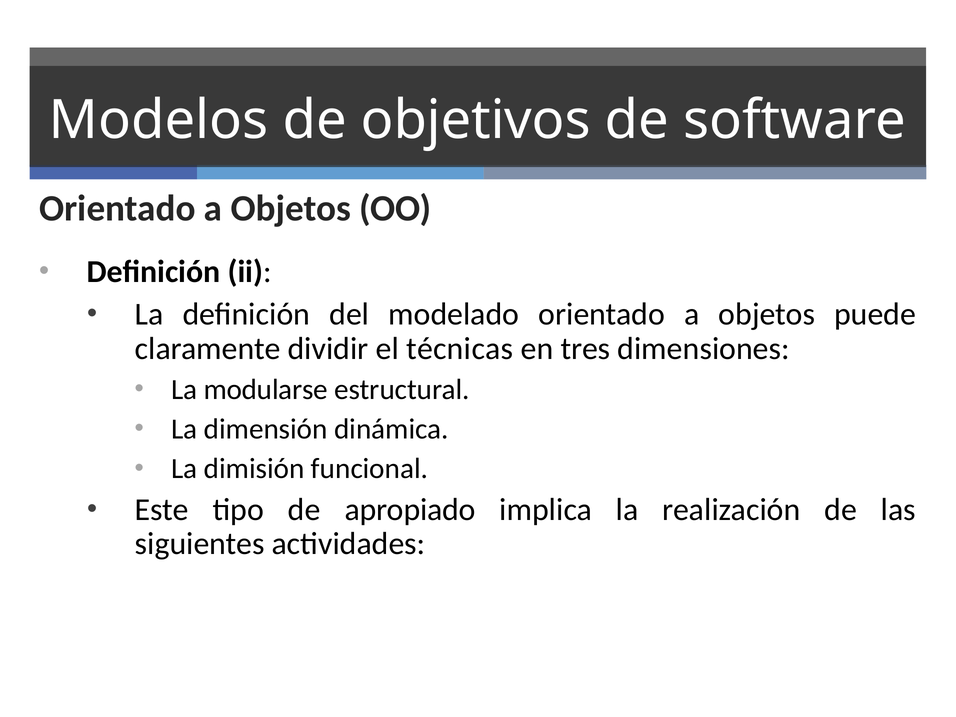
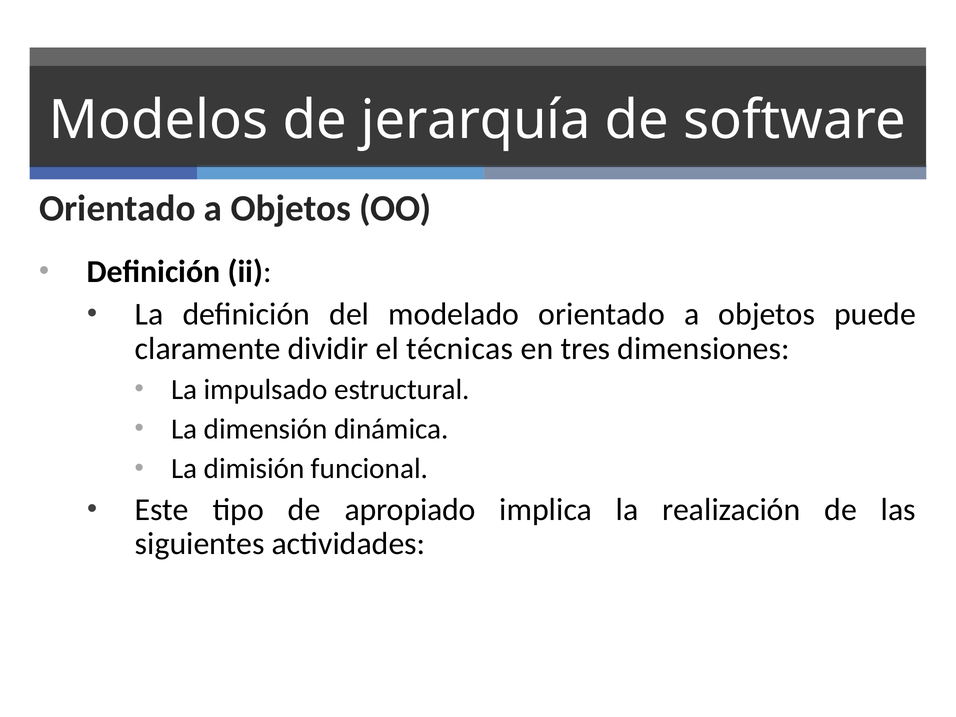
objetivos: objetivos -> jerarquía (476, 120)
modularse: modularse -> impulsado (266, 389)
